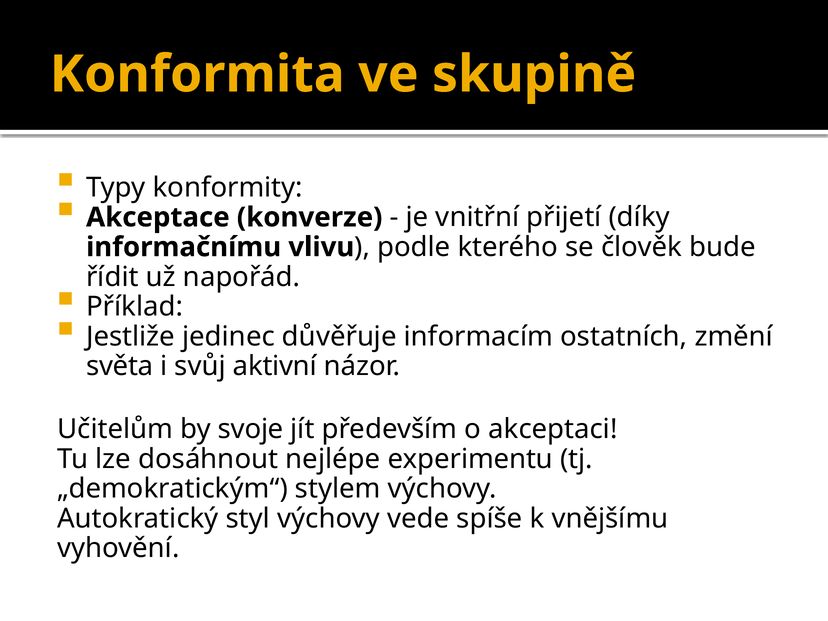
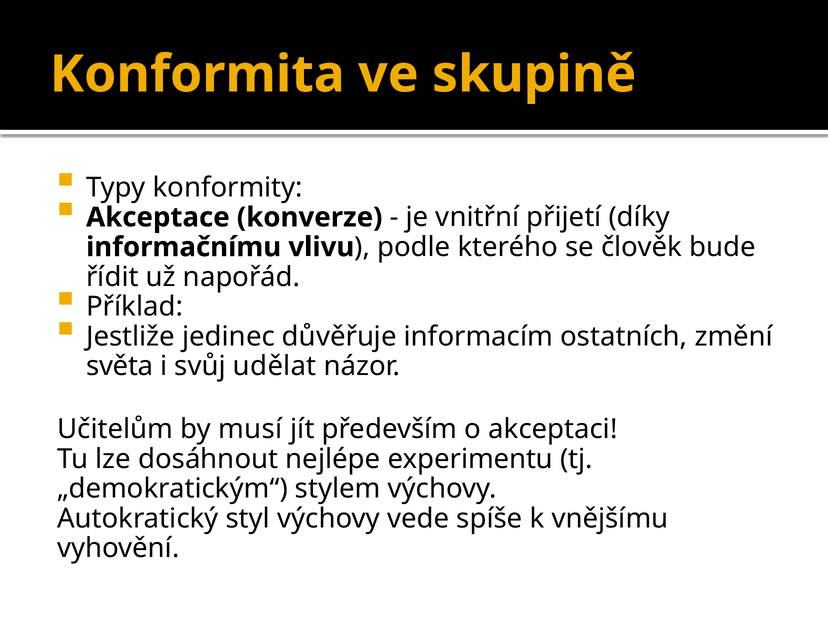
aktivní: aktivní -> udělat (275, 366)
svoje: svoje -> musí (250, 429)
